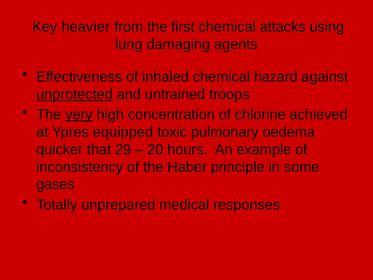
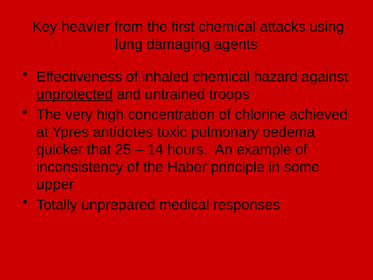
very underline: present -> none (79, 115)
equipped: equipped -> antidotes (123, 132)
29: 29 -> 25 (123, 149)
20: 20 -> 14 (155, 149)
gases: gases -> upper (55, 184)
